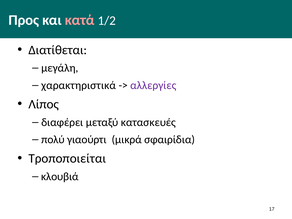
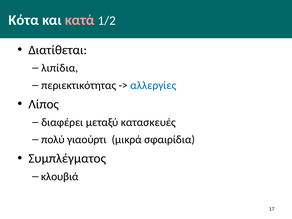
Προς: Προς -> Κότα (24, 20)
μεγάλη: μεγάλη -> λιπίδια (60, 68)
χαρακτηριστικά: χαρακτηριστικά -> περιεκτικότητας (79, 85)
αλλεργίες colour: purple -> blue (153, 85)
Τροποποιείται: Τροποποιείται -> Συμπλέγματος (67, 158)
